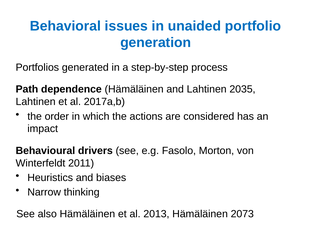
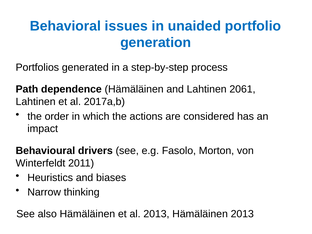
2035: 2035 -> 2061 (242, 89)
Hämäläinen 2073: 2073 -> 2013 (242, 214)
